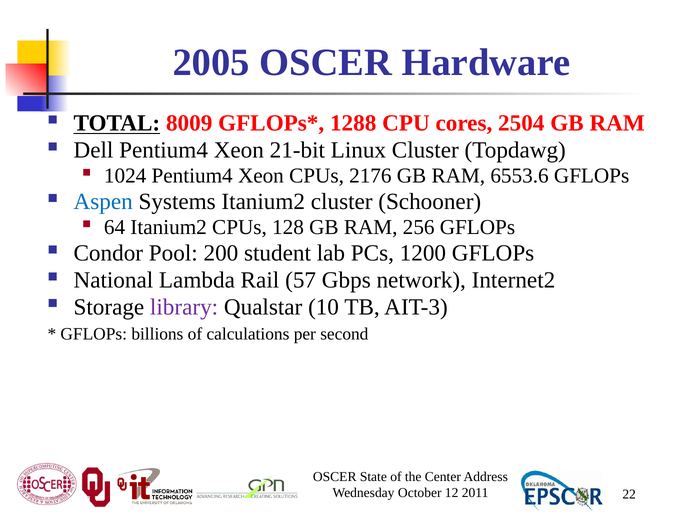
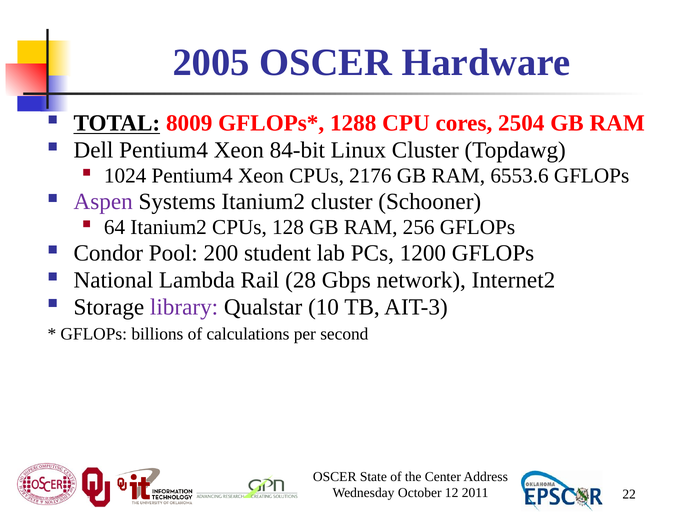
21-bit: 21-bit -> 84-bit (297, 150)
Aspen colour: blue -> purple (103, 202)
57: 57 -> 28 (301, 280)
